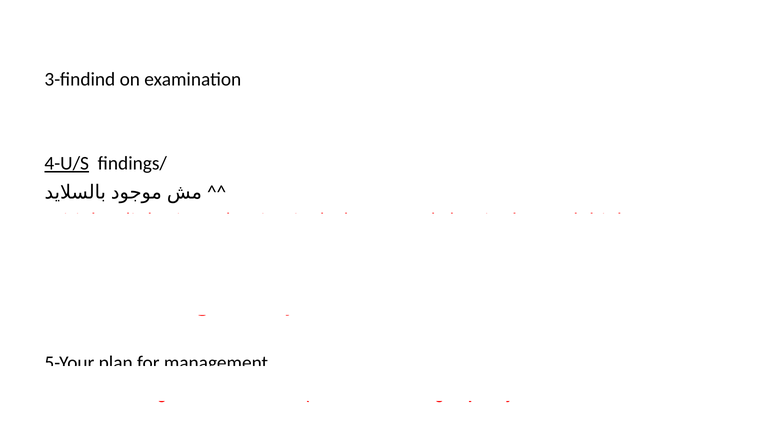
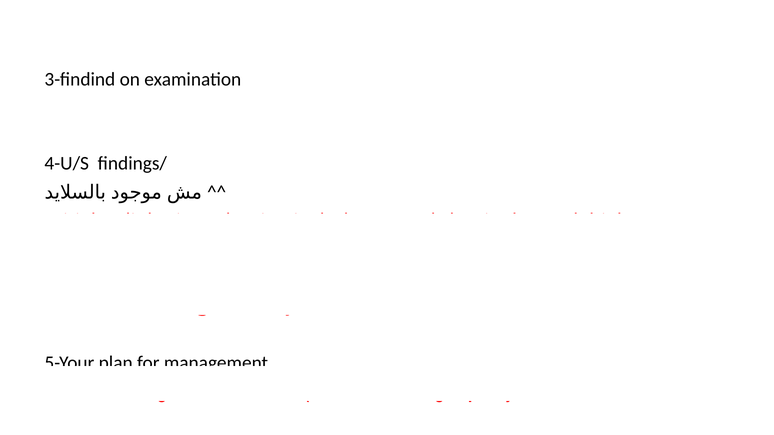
4-U/S underline: present -> none (67, 164)
